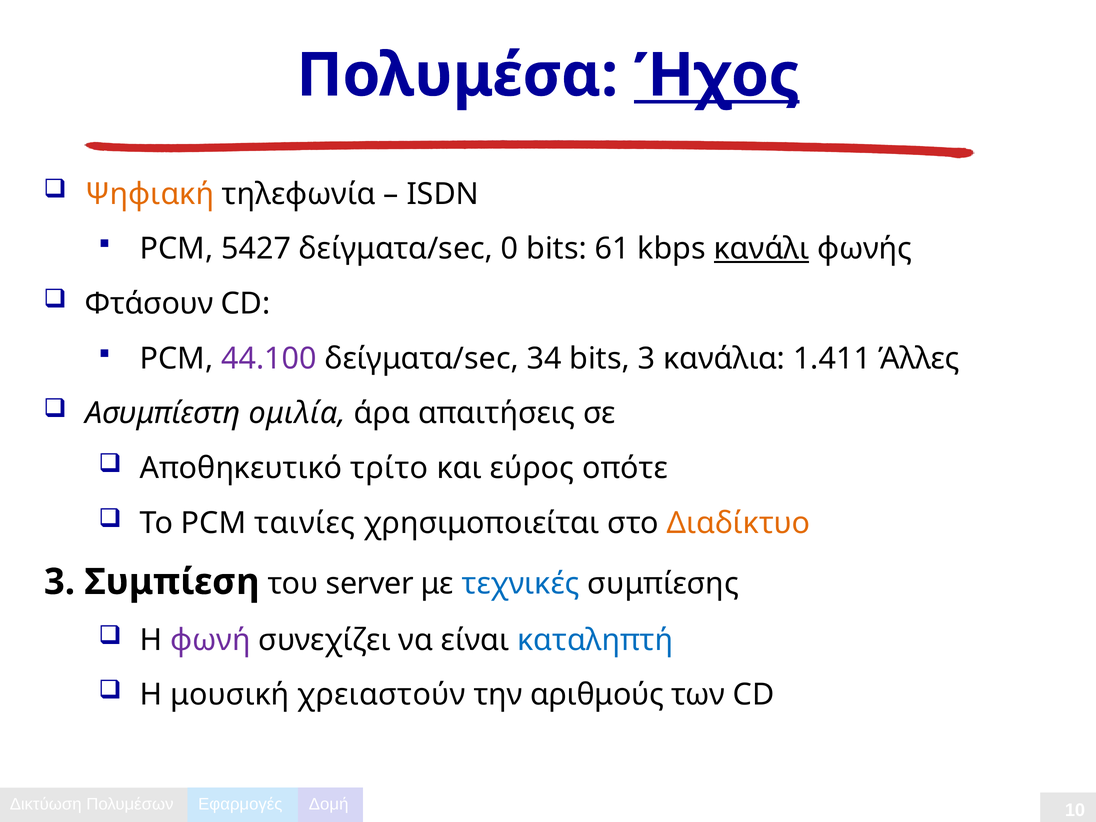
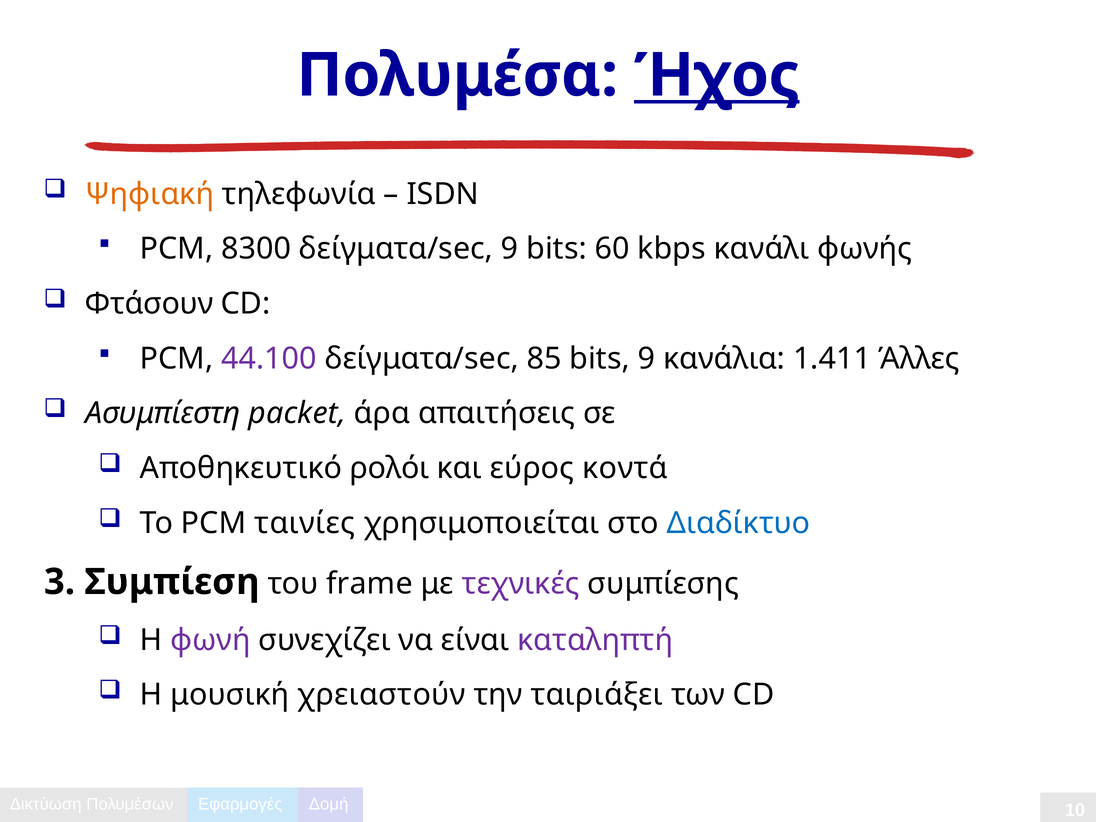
5427: 5427 -> 8300 (256, 249)
δείγματα/sec 0: 0 -> 9 (510, 249)
61: 61 -> 60 (612, 249)
κανάλι underline: present -> none (762, 249)
34: 34 -> 85 (544, 358)
bits 3: 3 -> 9 (646, 358)
ομιλία: ομιλία -> packet (297, 413)
τρίτο: τρίτο -> ρολόι (390, 468)
οπότε: οπότε -> κοντά (625, 468)
Διαδίκτυο colour: orange -> blue (739, 523)
server: server -> frame (370, 584)
τεχνικές colour: blue -> purple (521, 584)
καταληπτή colour: blue -> purple (595, 640)
αριθμούς: αριθμούς -> ταιριάξει (597, 695)
